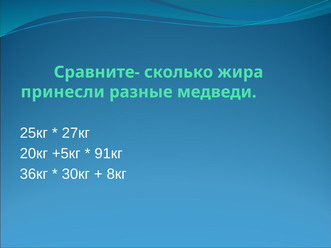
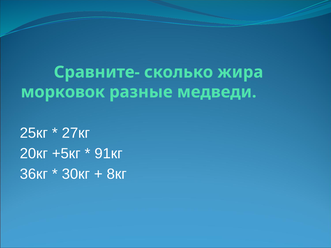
принесли: принесли -> морковок (63, 92)
